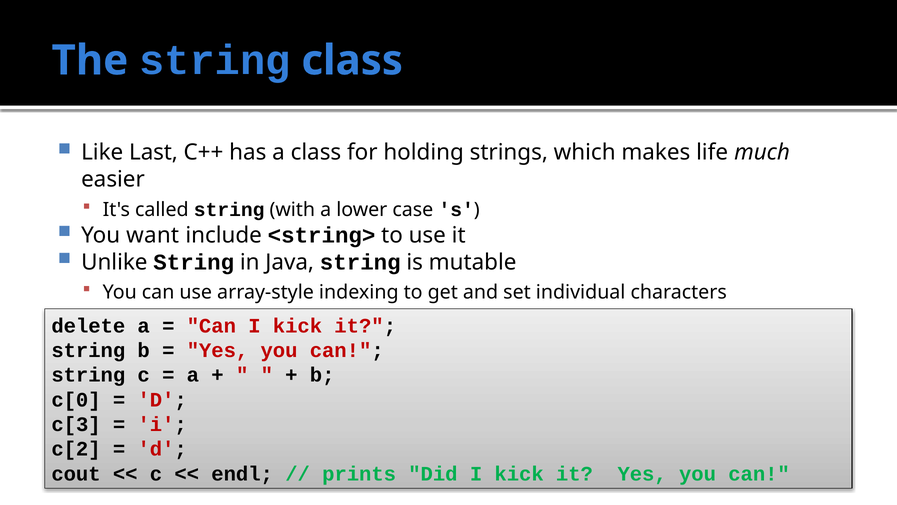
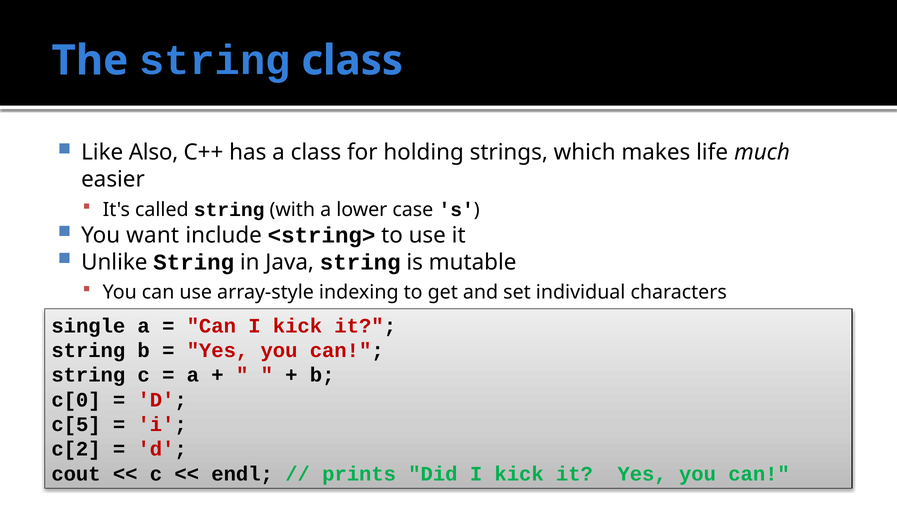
Last: Last -> Also (154, 152)
delete: delete -> single (88, 326)
c[3: c[3 -> c[5 (76, 424)
